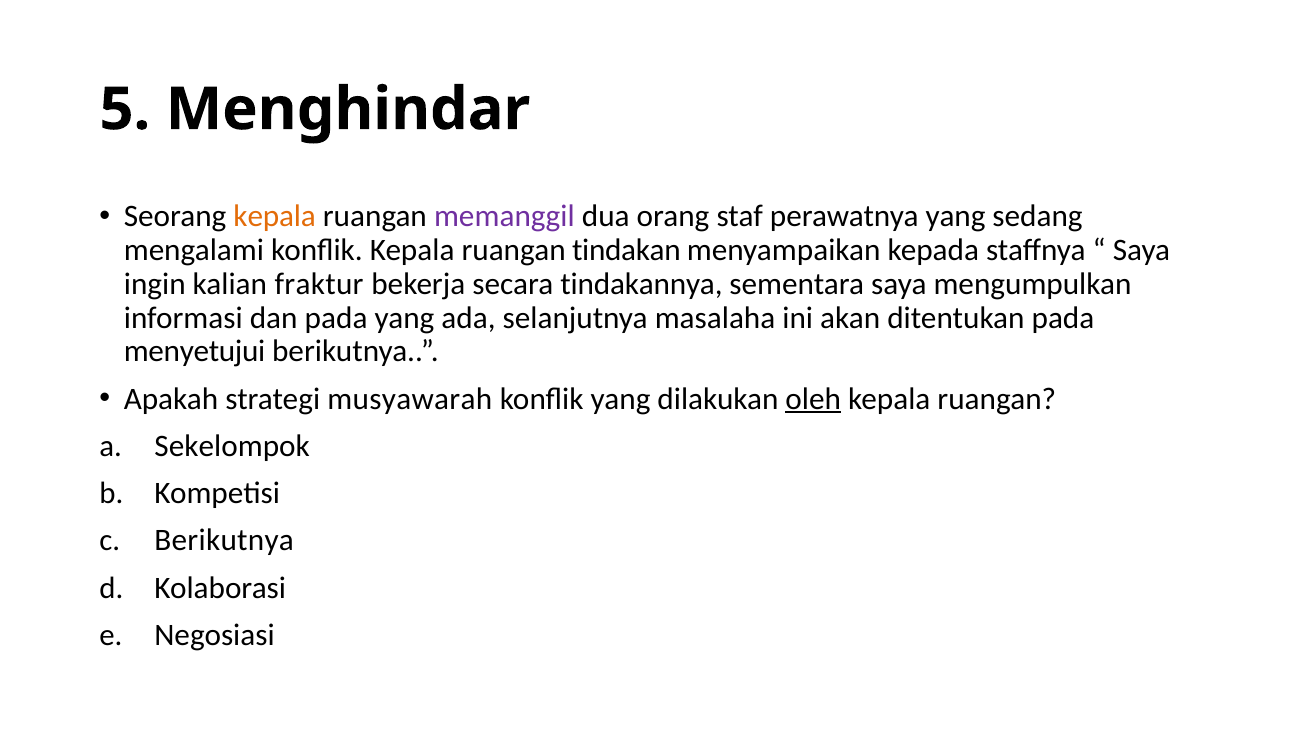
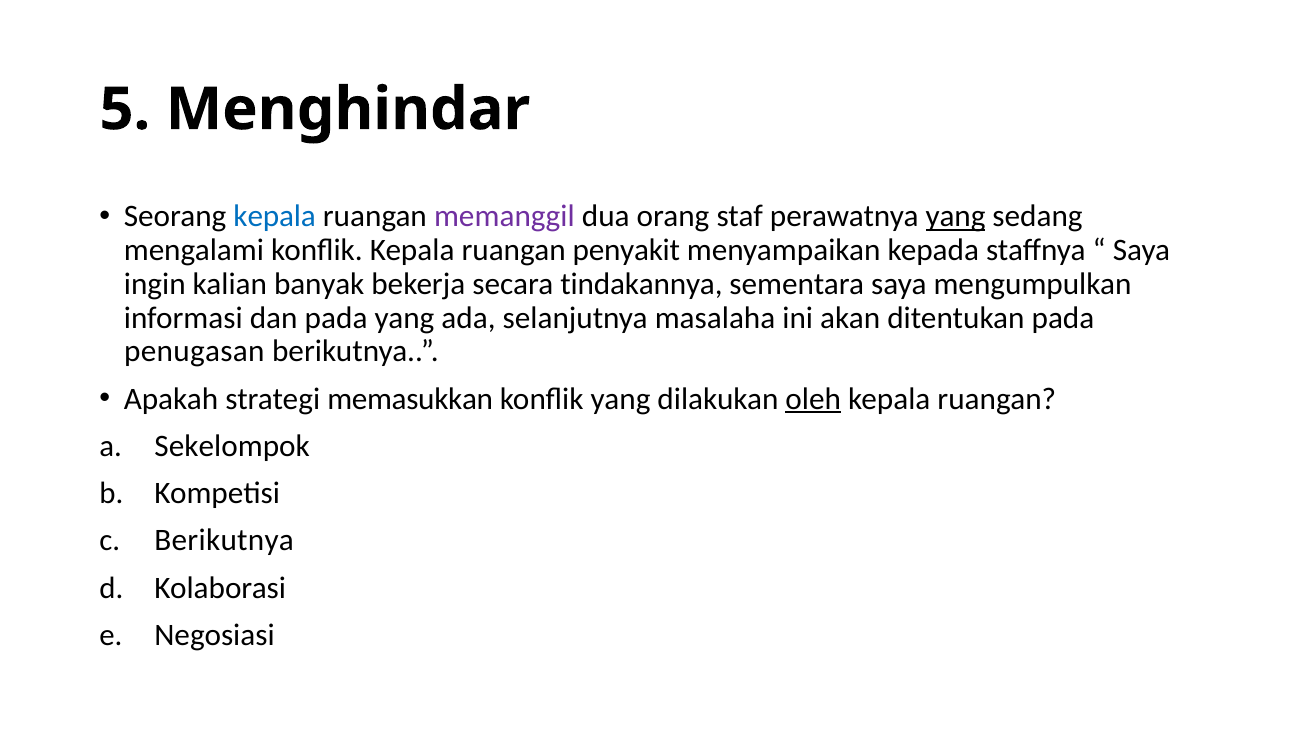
kepala colour: orange -> blue (275, 217)
yang underline: none -> present (956, 217)
tindakan: tindakan -> penyakit (626, 251)
fraktur: fraktur -> banyak (319, 284)
menyetujui: menyetujui -> penugasan (194, 352)
musyawarah: musyawarah -> memasukkan (410, 399)
